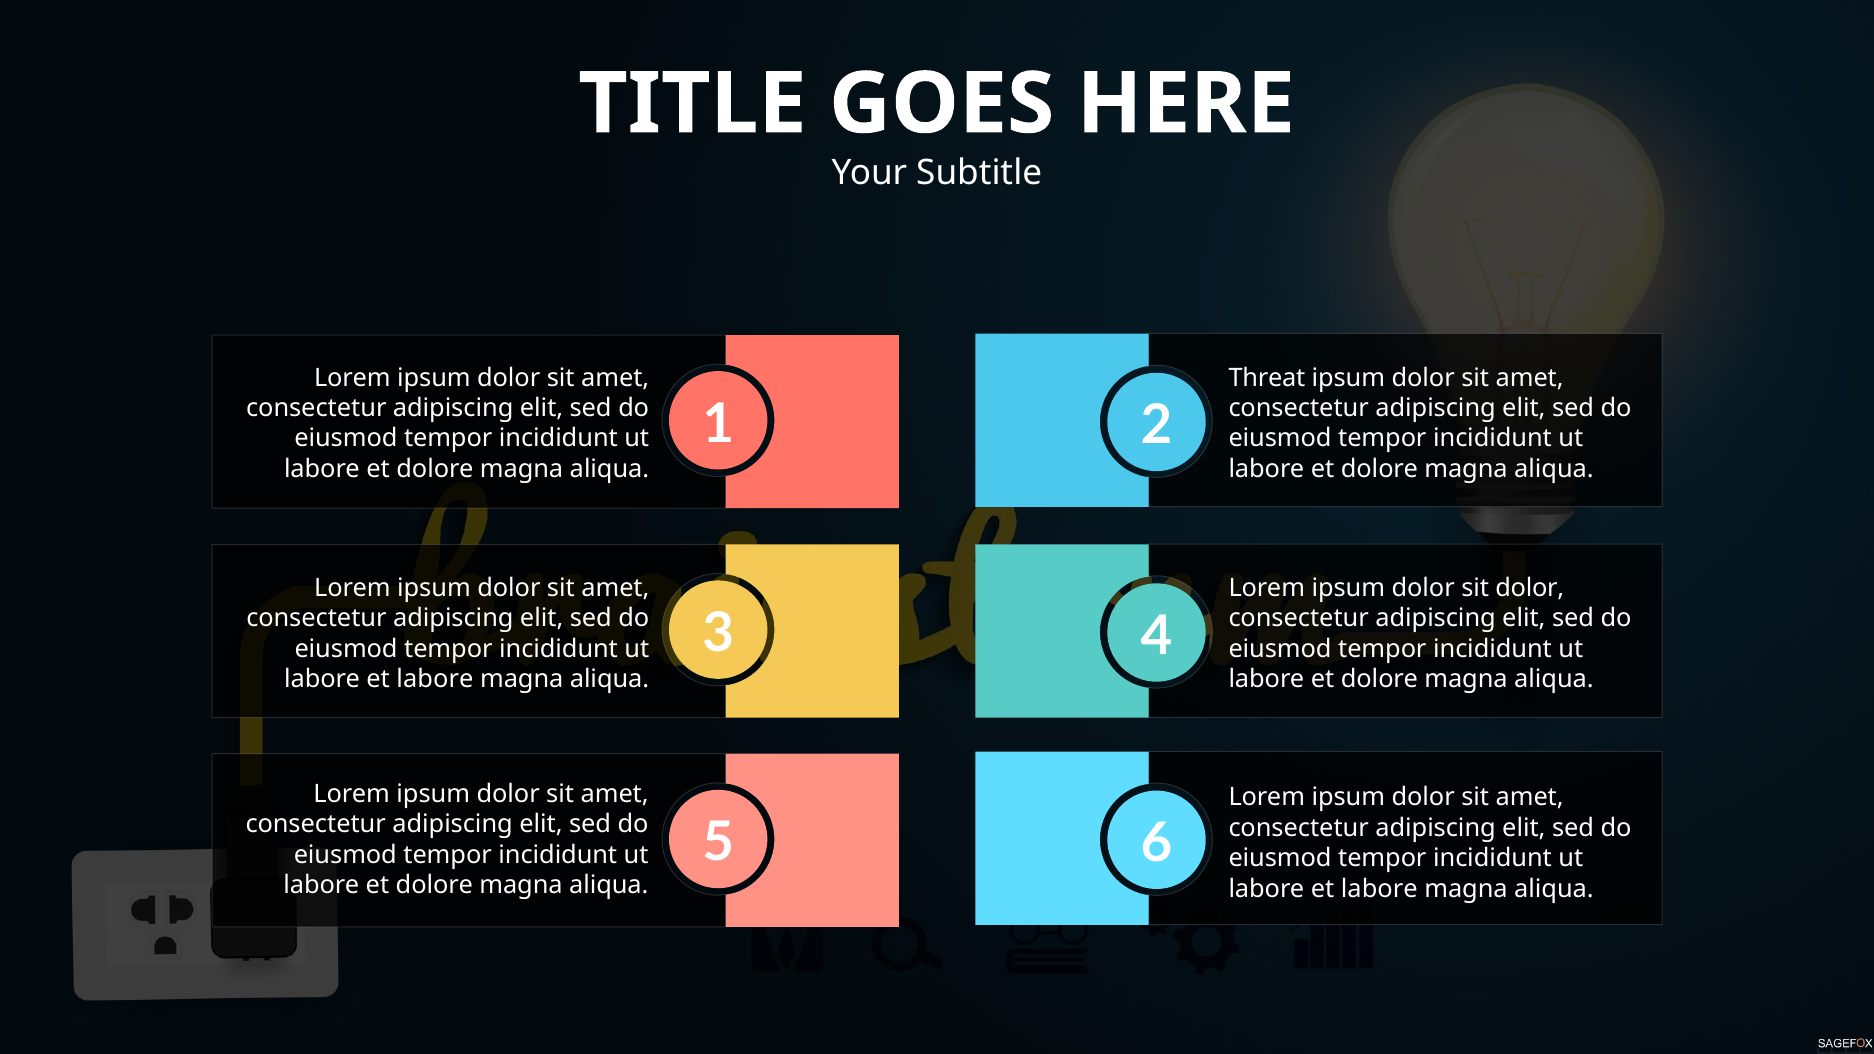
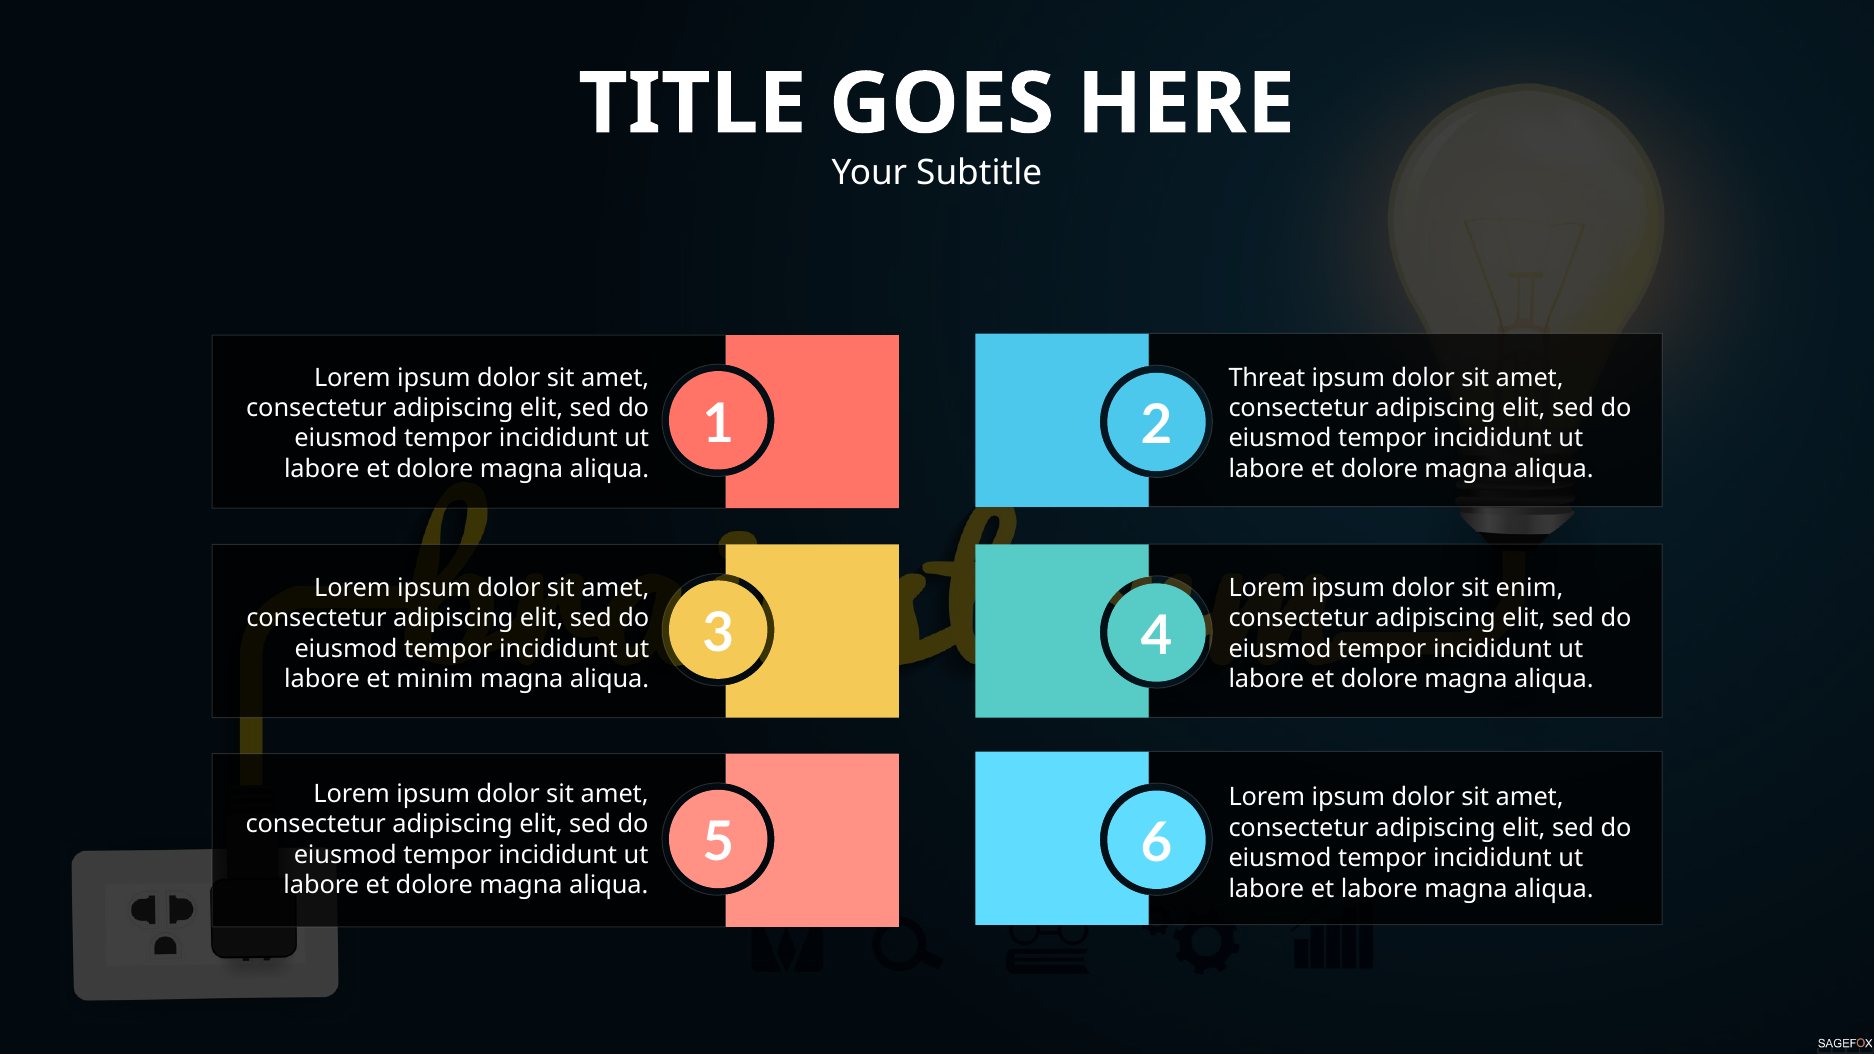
sit dolor: dolor -> enim (1530, 588)
labore: labore -> minim (435, 680)
